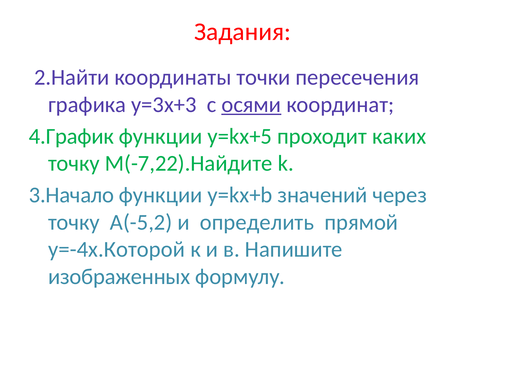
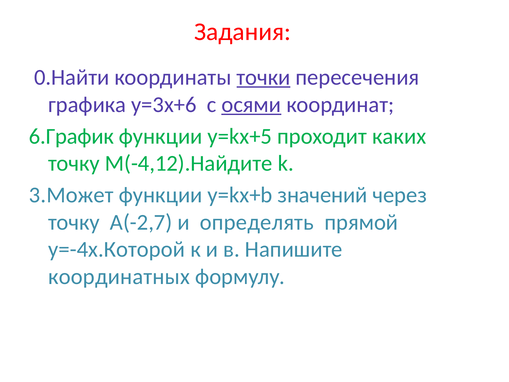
2.Найти: 2.Найти -> 0.Найти (72, 77)
точки underline: none -> present (263, 77)
у=3х+3: у=3х+3 -> у=3х+6 (164, 105)
4.График: 4.График -> 6.График (71, 136)
М(-7,22).Найдите: М(-7,22).Найдите -> М(-4,12).Найдите (189, 163)
3.Начало: 3.Начало -> 3.Может (71, 195)
А(-5,2: А(-5,2 -> А(-2,7 (141, 222)
определить: определить -> определять (257, 222)
изображенных: изображенных -> координатных (119, 276)
